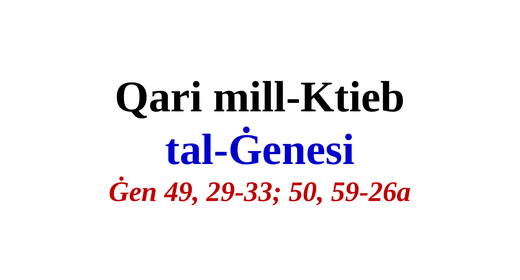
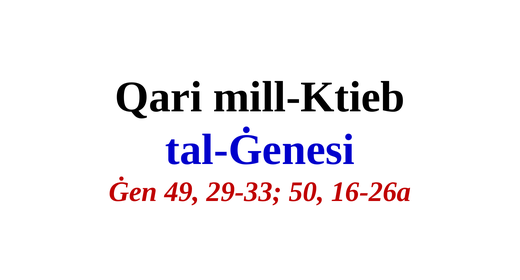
59-26a: 59-26a -> 16-26a (371, 192)
